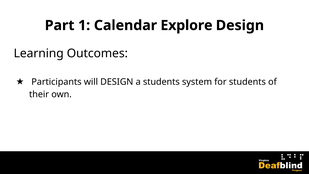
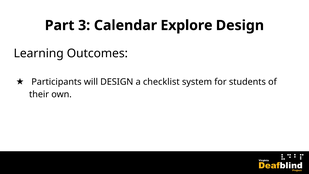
1: 1 -> 3 (84, 25)
a students: students -> checklist (161, 82)
